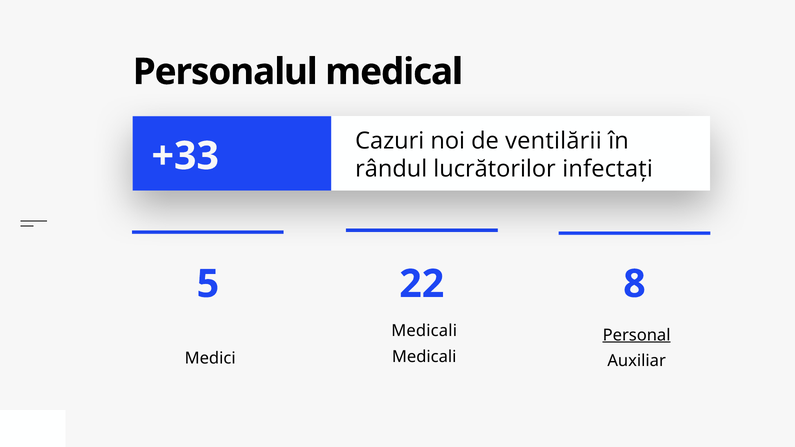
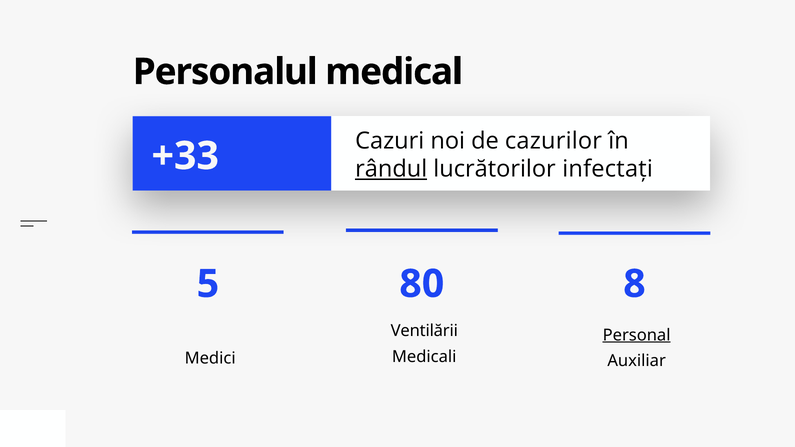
ventilării: ventilării -> cazurilor (553, 141)
rândul underline: none -> present (391, 169)
22: 22 -> 80 (422, 284)
Medicali: Medicali -> Ventilării (424, 331)
